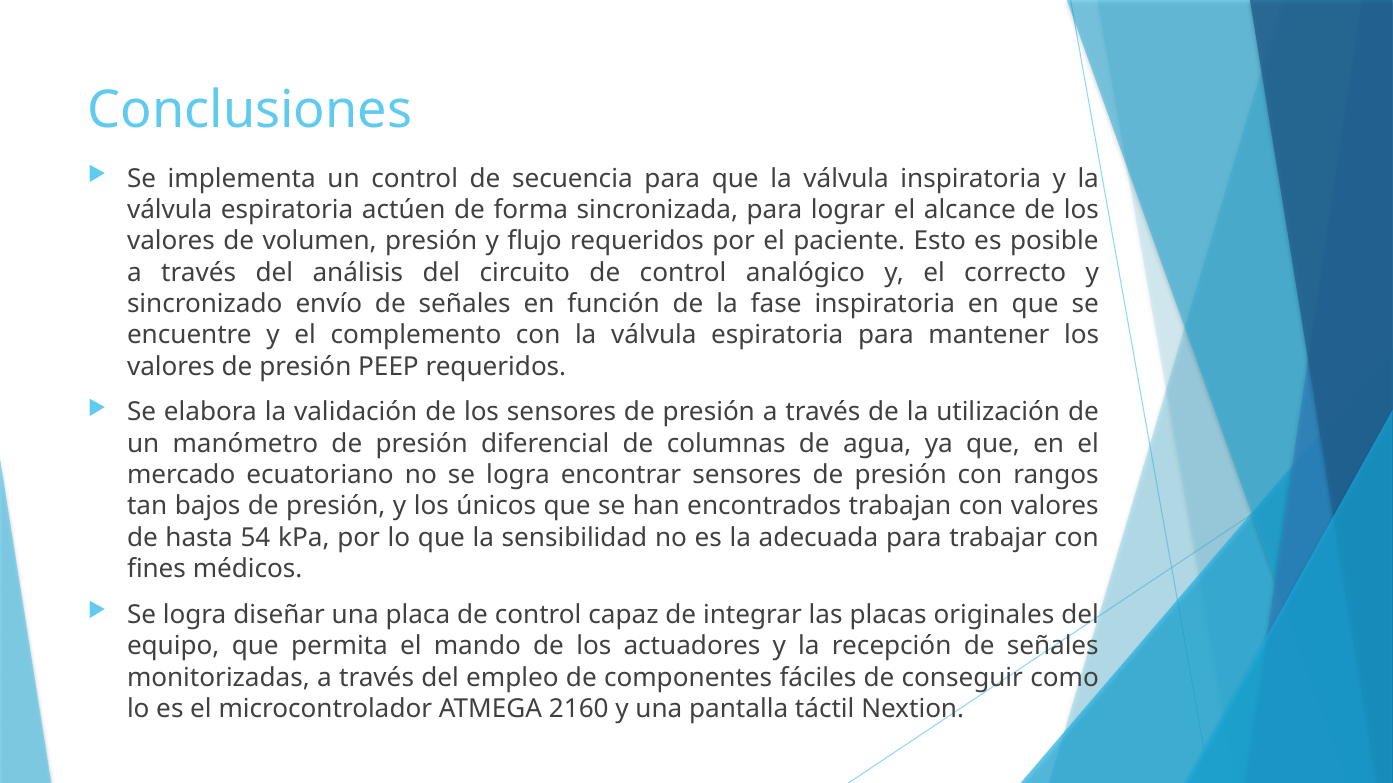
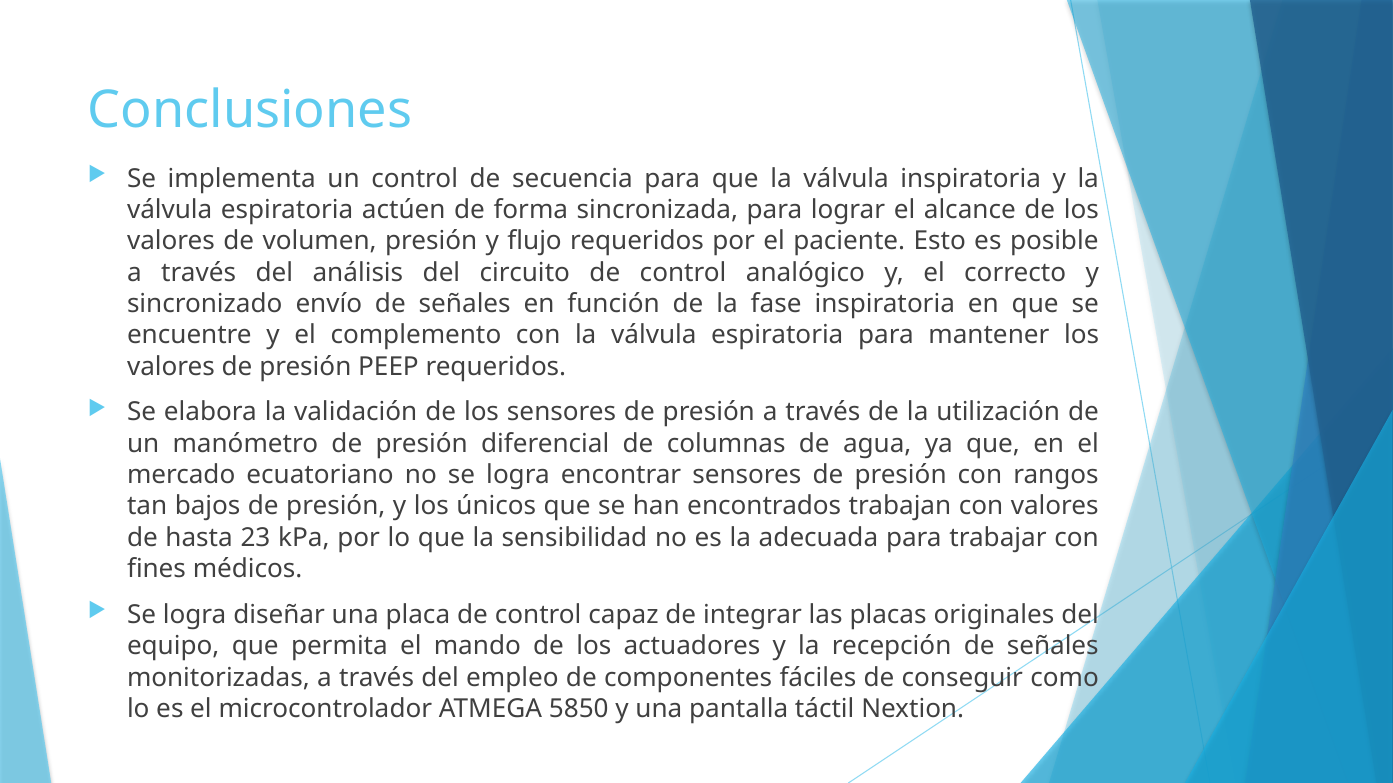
54: 54 -> 23 (255, 538)
2160: 2160 -> 5850 (579, 709)
